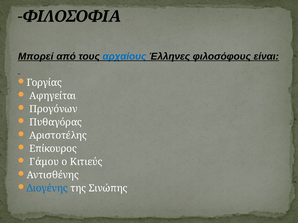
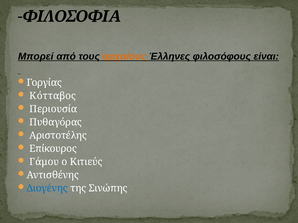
αρχαίους colour: blue -> orange (124, 56)
Αφηγείται: Αφηγείται -> Κότταβος (53, 96)
Προγόνων: Προγόνων -> Περιουσία (53, 109)
